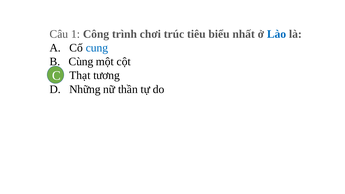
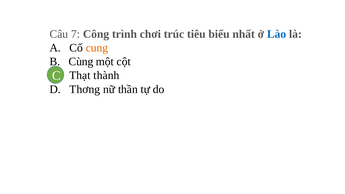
1: 1 -> 7 (76, 34)
cung colour: blue -> orange (97, 48)
tương: tương -> thành (106, 75)
Những: Những -> Thơng (85, 89)
